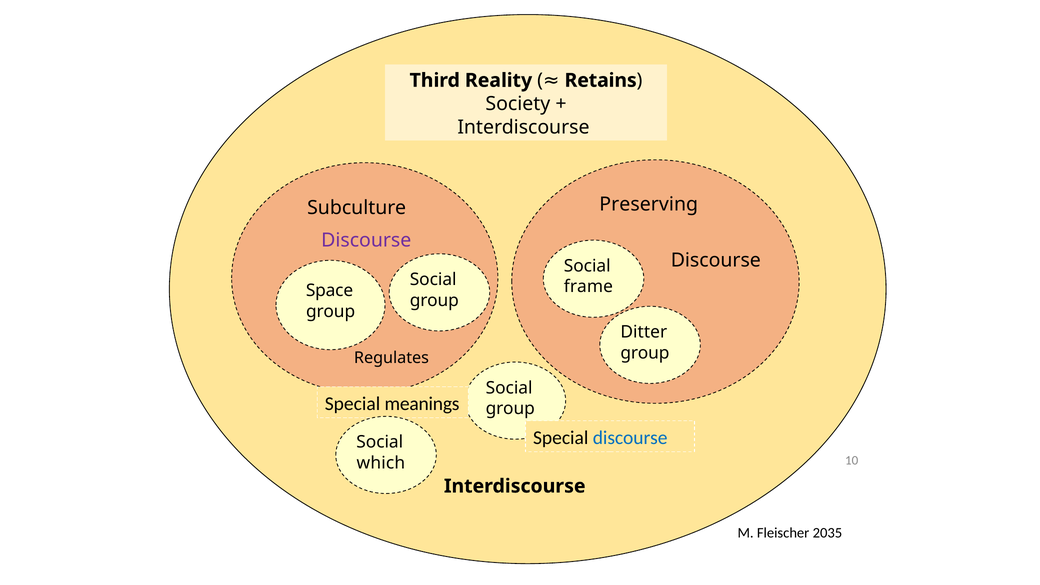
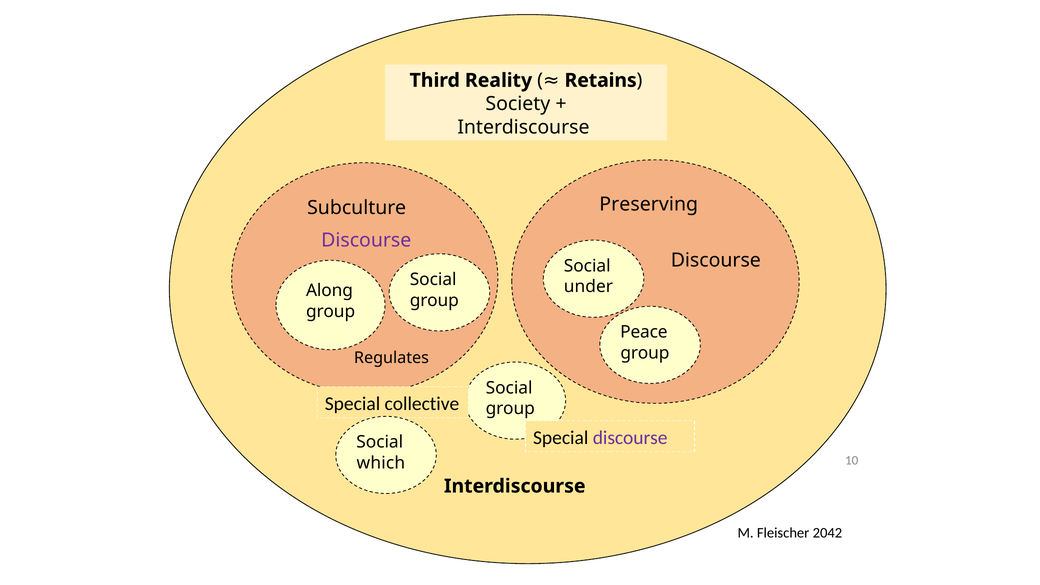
frame: frame -> under (588, 287)
Space: Space -> Along (329, 291)
Ditter: Ditter -> Peace (644, 332)
meanings: meanings -> collective (422, 404)
discourse colour: blue -> purple (630, 438)
2035: 2035 -> 2042 (827, 533)
